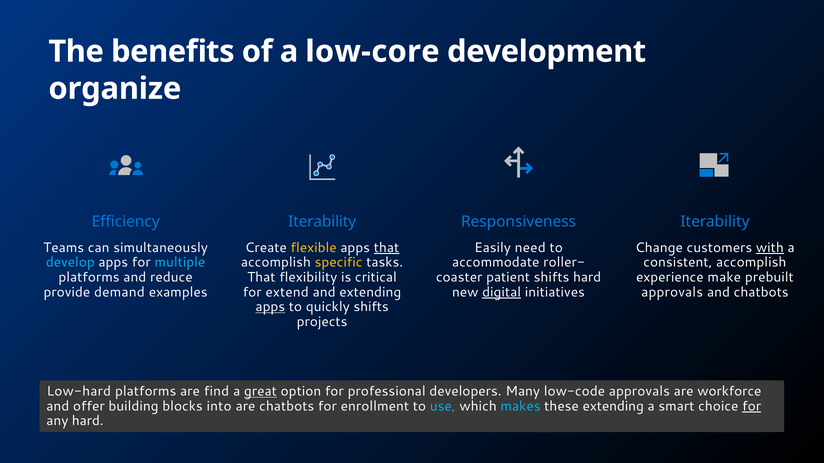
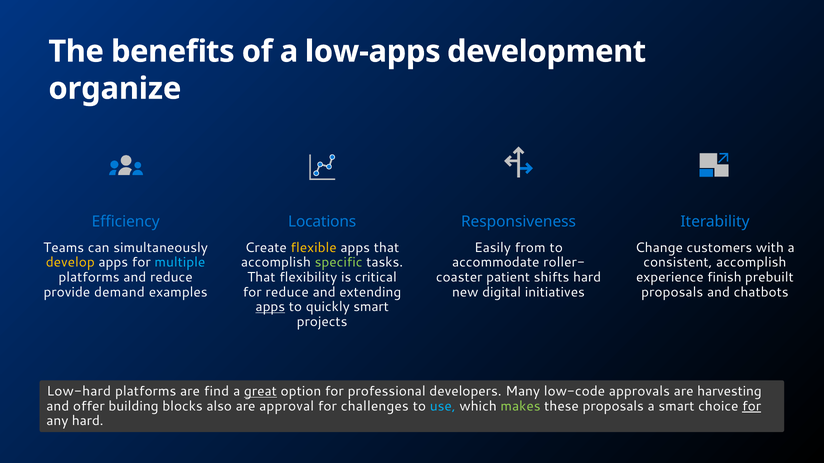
low-core: low-core -> low-apps (373, 52)
Iterability: Iterability -> Locations (322, 222)
that underline: present -> none (387, 248)
need: need -> from (530, 248)
with underline: present -> none (770, 248)
develop colour: light blue -> yellow (70, 263)
specific colour: yellow -> light green (339, 263)
make: make -> finish (724, 278)
for extend: extend -> reduce (287, 292)
digital underline: present -> none (502, 292)
approvals: approvals -> proposals (672, 292)
quickly shifts: shifts -> smart (371, 307)
workforce: workforce -> harvesting (729, 392)
into: into -> also (219, 407)
are chatbots: chatbots -> approval (287, 407)
enrollment: enrollment -> challenges (375, 407)
makes colour: light blue -> light green (521, 407)
these extending: extending -> proposals (613, 407)
